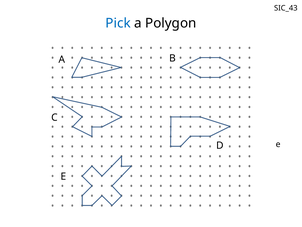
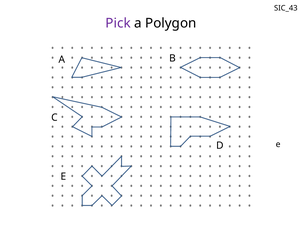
Pick colour: blue -> purple (118, 23)
